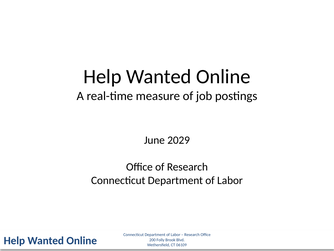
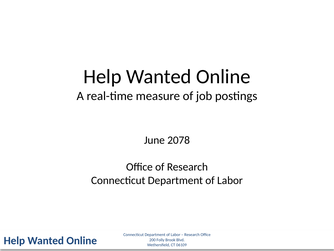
2029: 2029 -> 2078 (179, 140)
